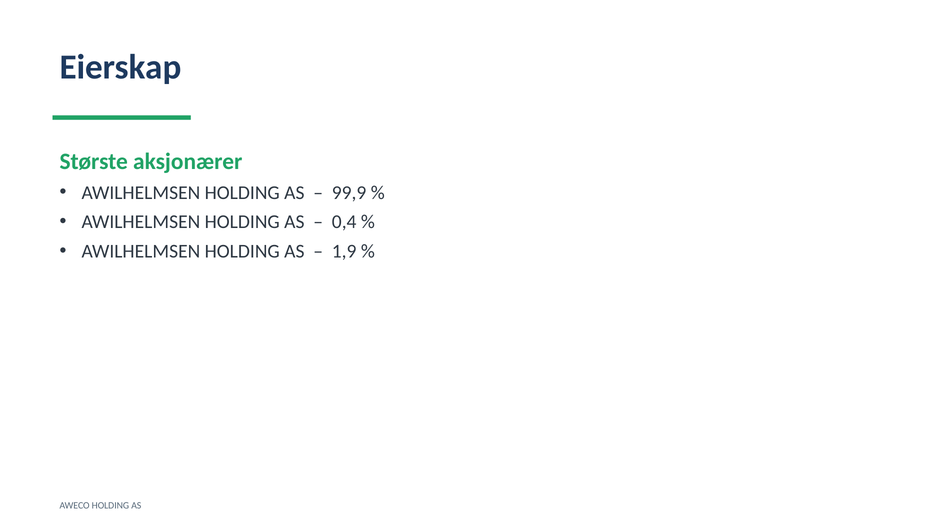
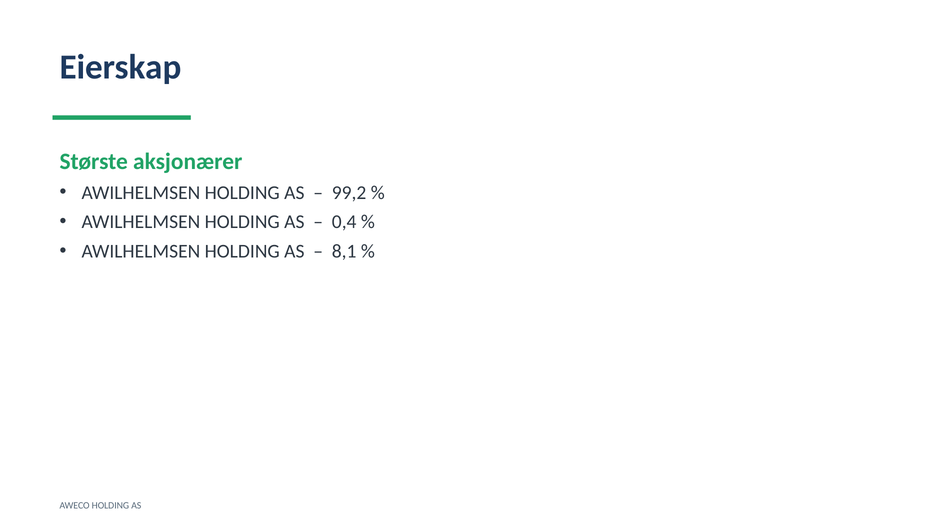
99,9: 99,9 -> 99,2 (349, 192)
1,9: 1,9 -> 8,1 (344, 251)
